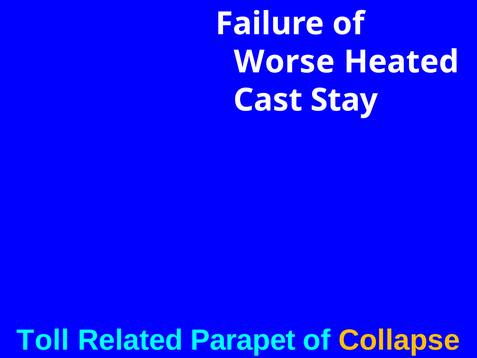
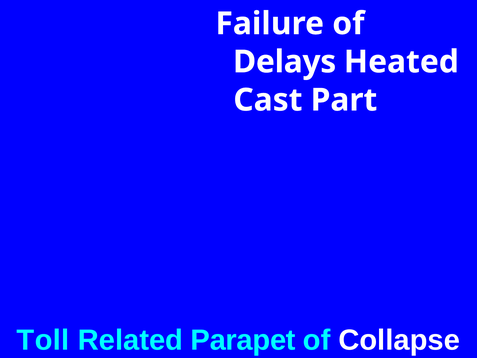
Worse: Worse -> Delays (285, 62)
Stay: Stay -> Part (344, 100)
Collapse colour: yellow -> white (399, 340)
